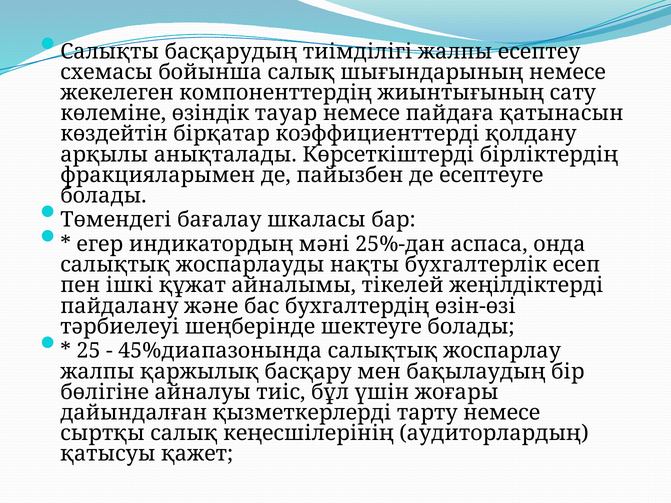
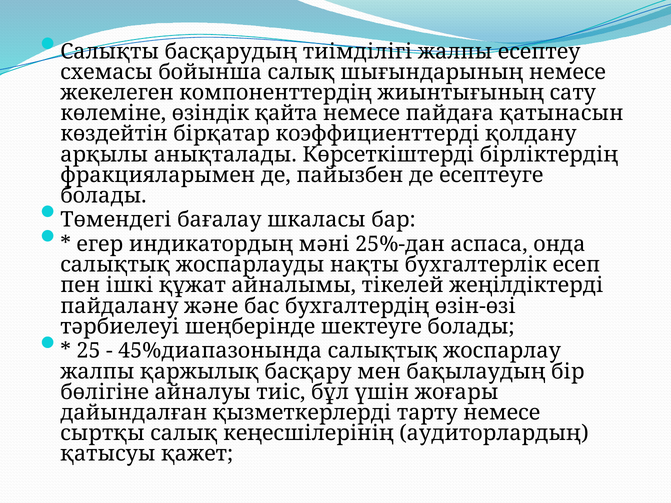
тауар: тауар -> қайта (286, 113)
